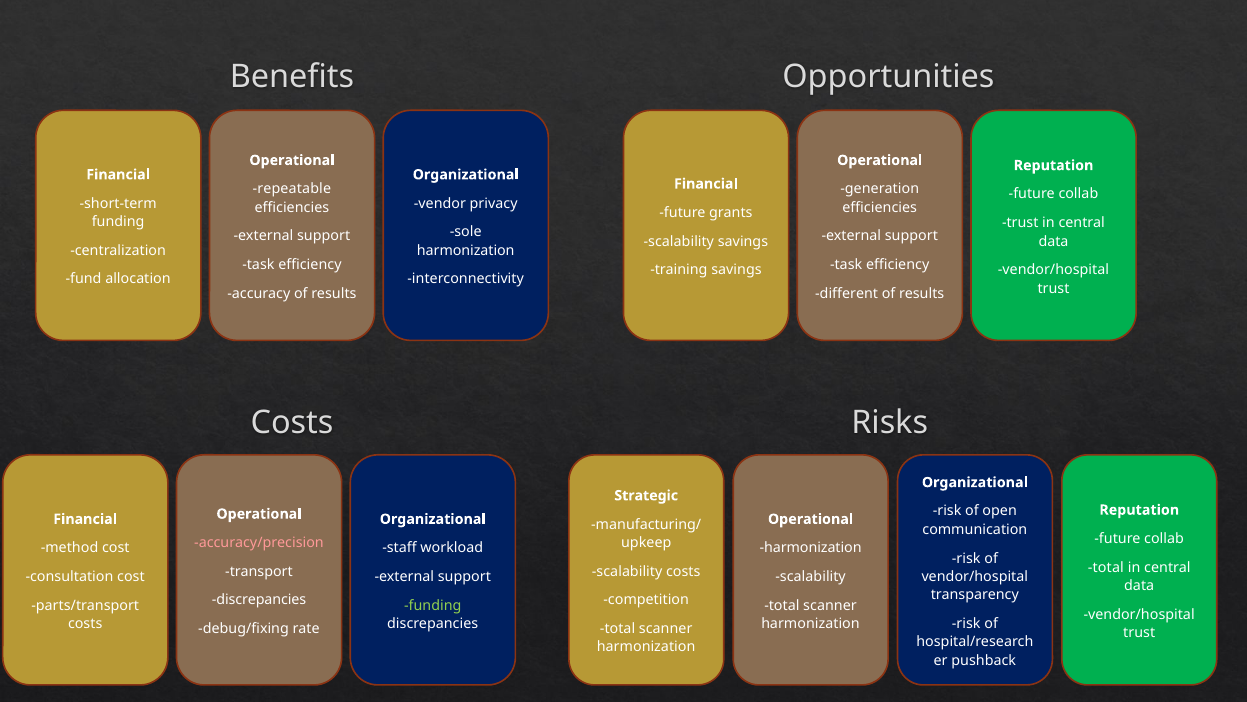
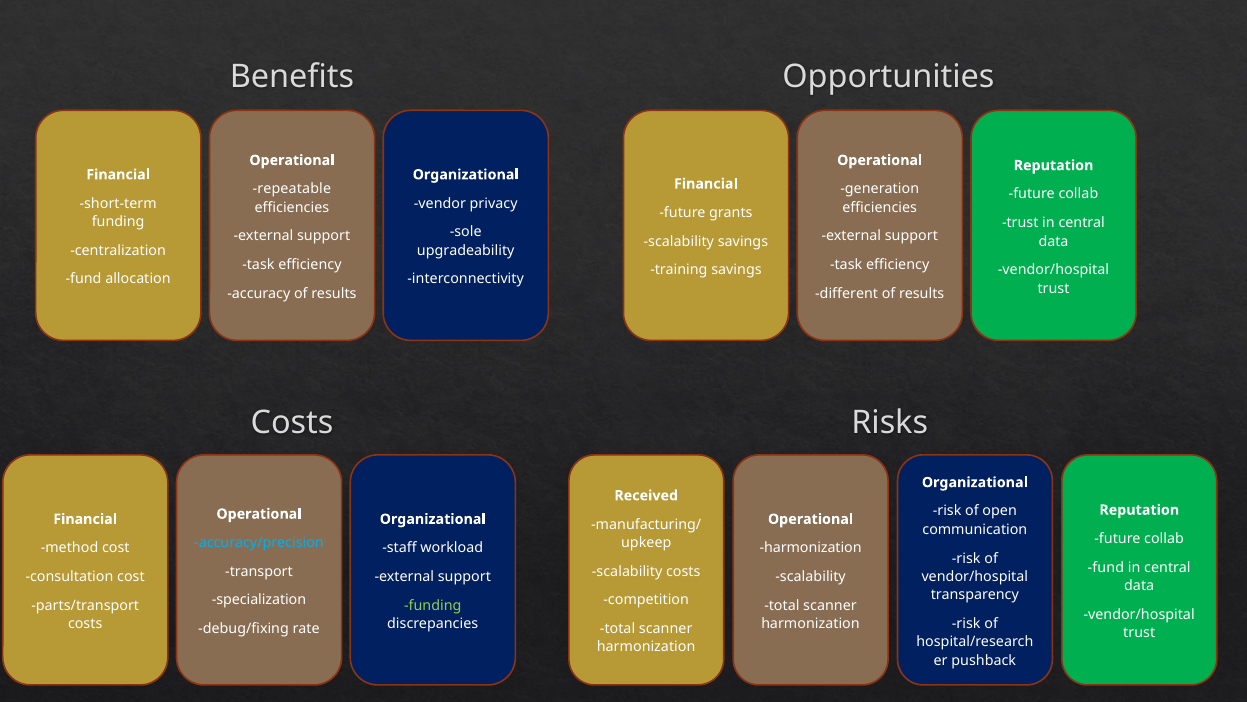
harmonization: harmonization -> upgradeability (466, 250)
Strategic: Strategic -> Received (646, 495)
accuracy/precision colour: pink -> light blue (259, 542)
total: total -> fund (1106, 567)
discrepancies: discrepancies -> specialization (259, 600)
